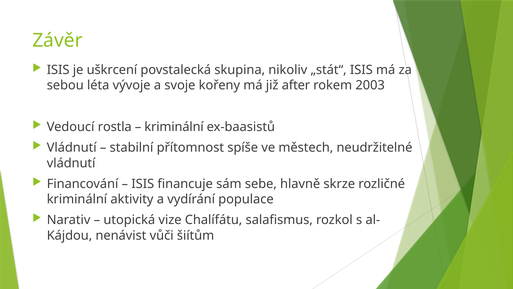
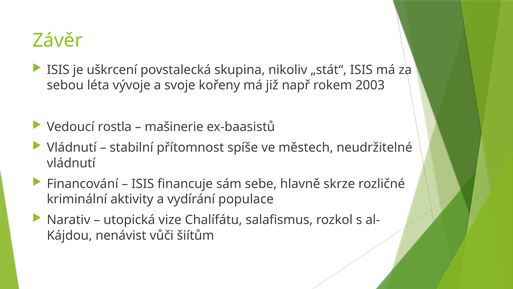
after: after -> např (296, 85)
kriminální: kriminální -> mašinerie (174, 127)
